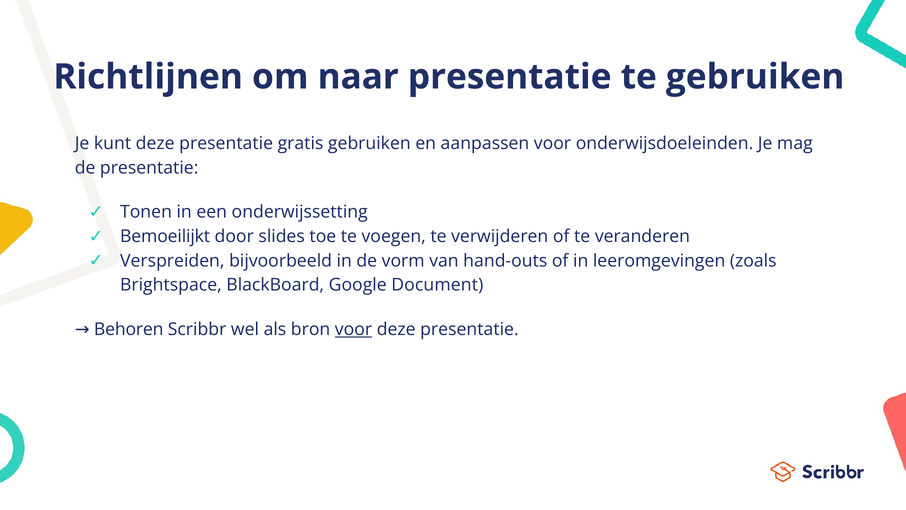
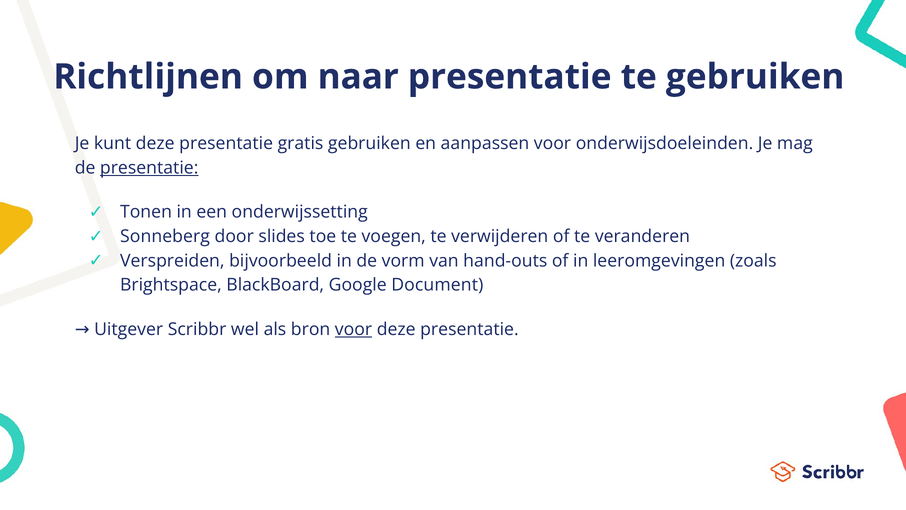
presentatie underline: none -> present (149, 168)
Bemoeilijkt: Bemoeilijkt -> Sonneberg (165, 236)
Behoren: Behoren -> Uitgever (129, 329)
